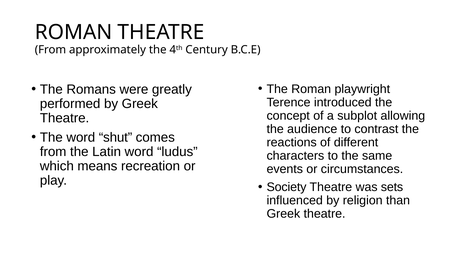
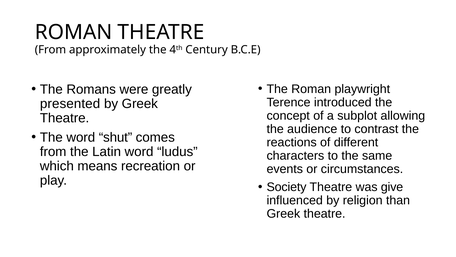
performed: performed -> presented (70, 104)
sets: sets -> give (392, 187)
